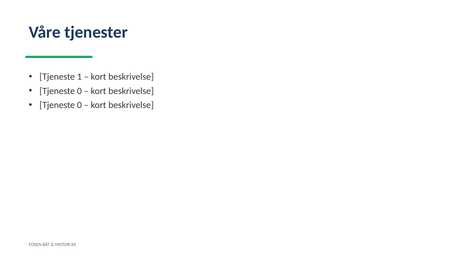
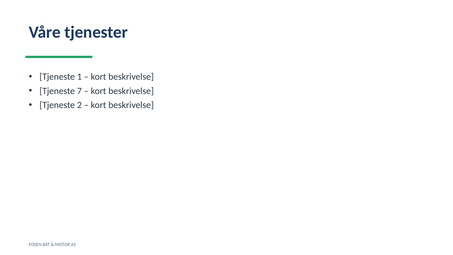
0: 0 -> 7 (79, 91)
0: 0 -> 2 (79, 105)
